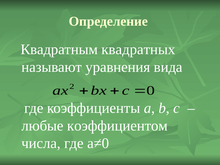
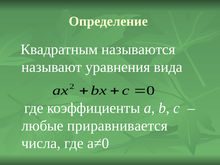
квадратных: квадратных -> называются (138, 49)
коэффициентом: коэффициентом -> приравнивается (117, 126)
